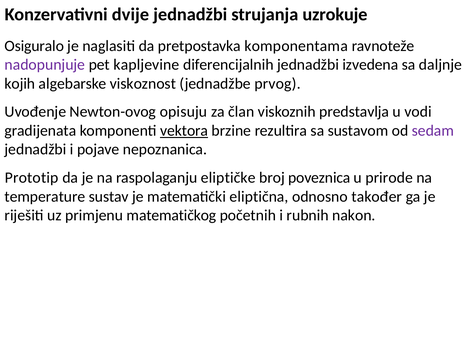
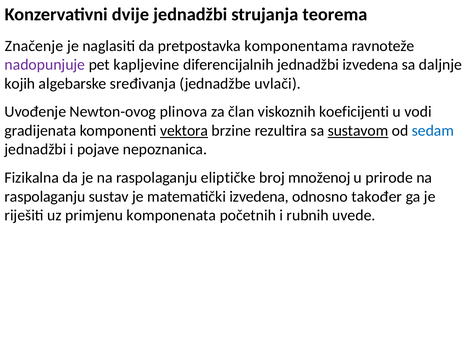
uzrokuje: uzrokuje -> teorema (335, 15)
Osiguralo: Osiguralo -> Značenje (34, 46)
viskoznost: viskoznost -> sređivanja (143, 84)
prvog: prvog -> uvlači (278, 84)
opisuju: opisuju -> plinova (184, 112)
predstavlja: predstavlja -> koeficijenti (354, 112)
sustavom underline: none -> present (358, 131)
sedam colour: purple -> blue (433, 131)
Prototip: Prototip -> Fizikalna (32, 178)
poveznica: poveznica -> množenoj (319, 178)
temperature: temperature -> raspolaganju (45, 197)
matematički eliptična: eliptična -> izvedena (259, 197)
matematičkog: matematičkog -> komponenata (171, 216)
nakon: nakon -> uvede (354, 216)
